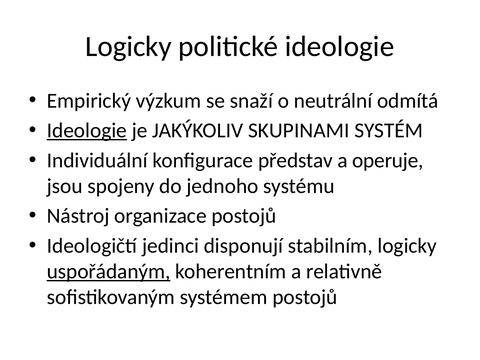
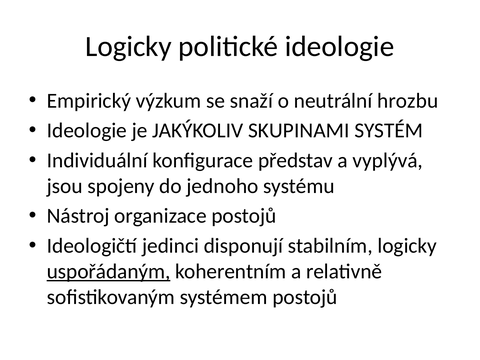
odmítá: odmítá -> hrozbu (408, 101)
Ideologie underline: present -> none (87, 131)
operuje: operuje -> vyplývá (388, 160)
